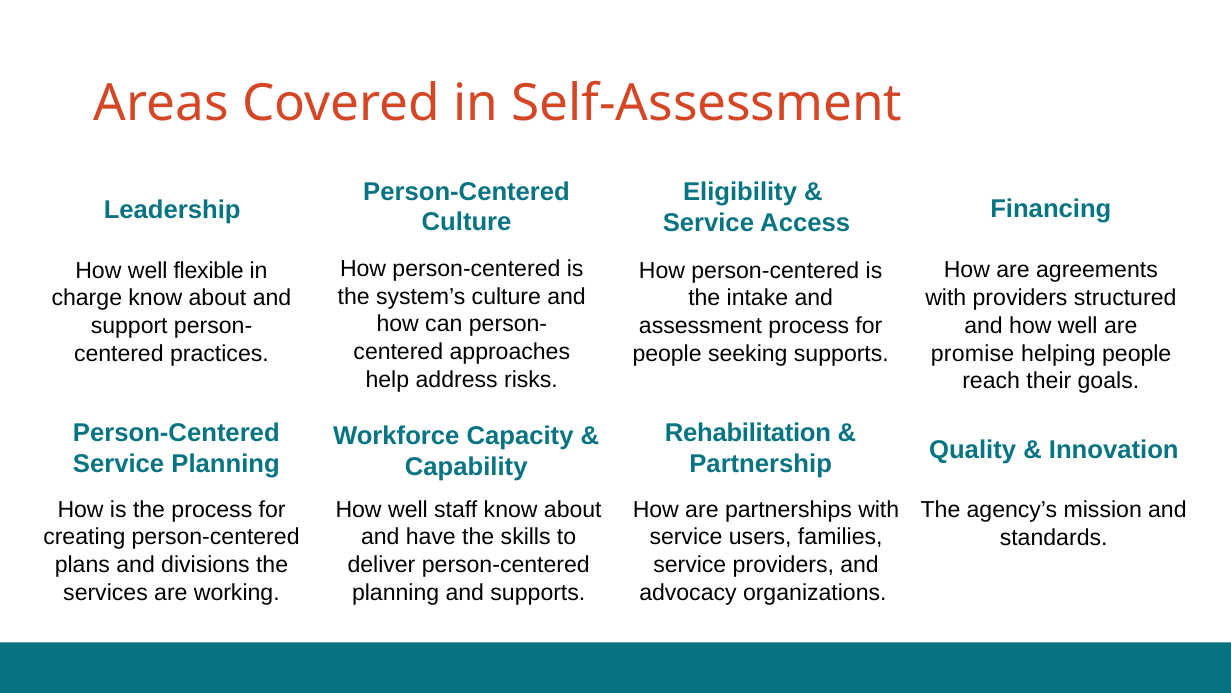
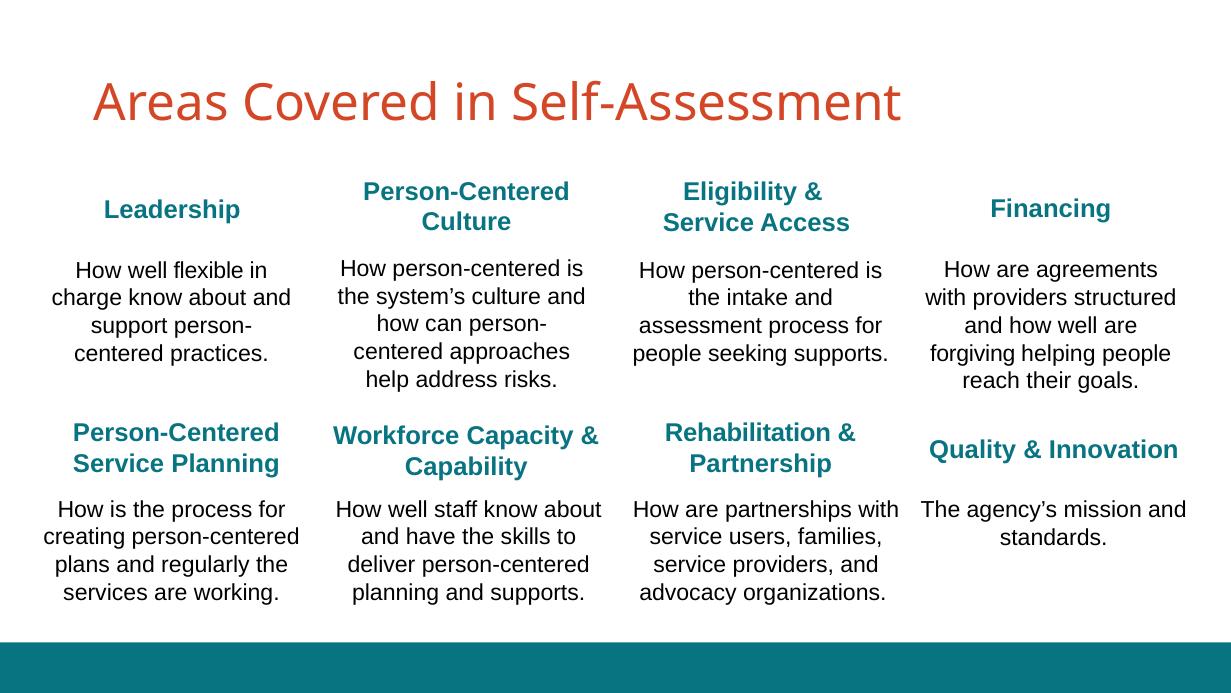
promise: promise -> forgiving (973, 353)
divisions: divisions -> regularly (205, 565)
